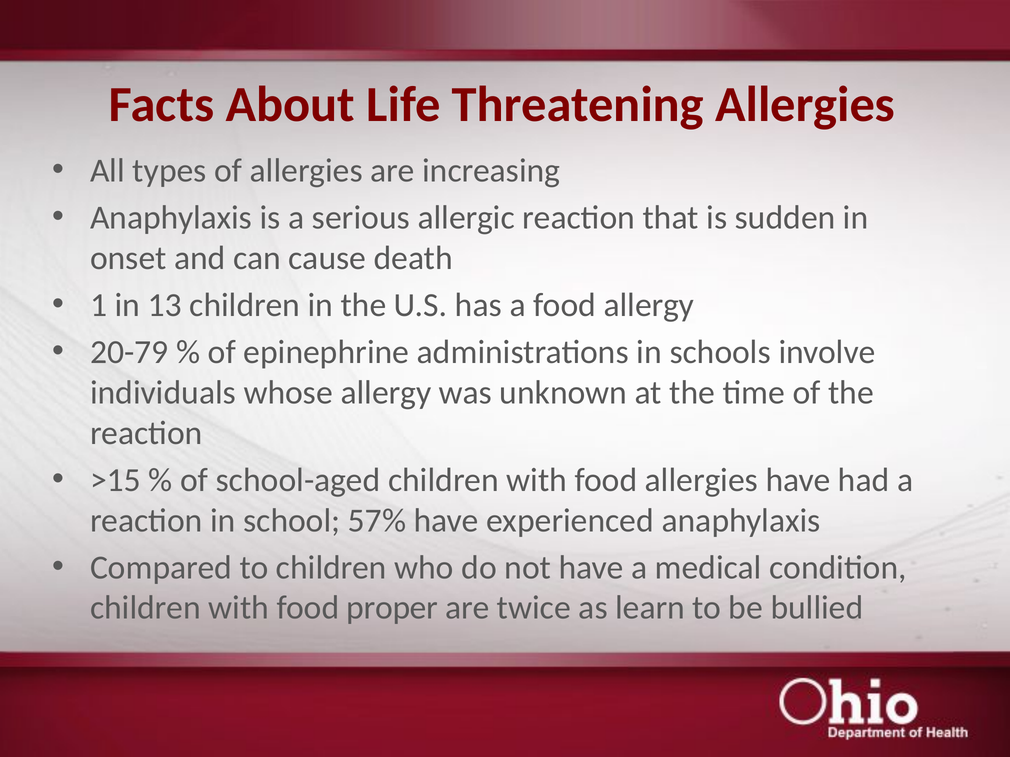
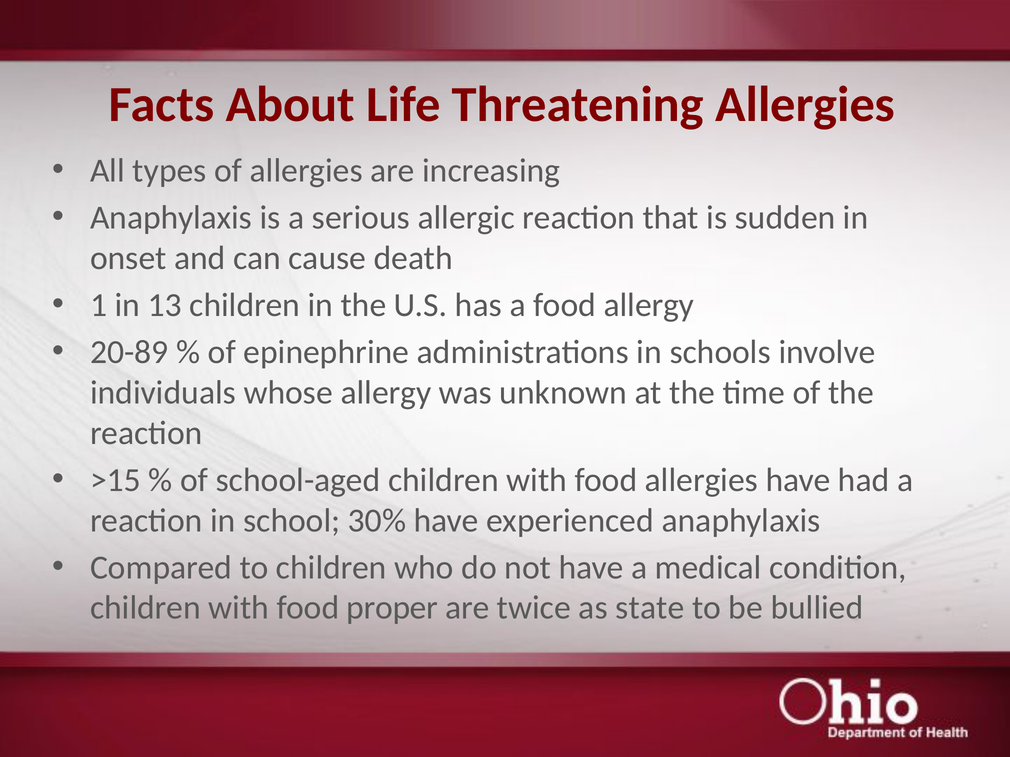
20-79: 20-79 -> 20-89 (129, 352)
57%: 57% -> 30% (377, 521)
learn: learn -> state (650, 608)
